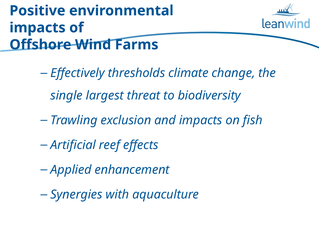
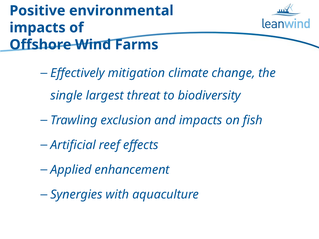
thresholds: thresholds -> mitigation (136, 73)
